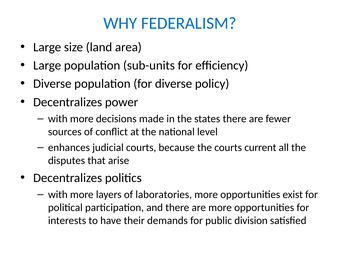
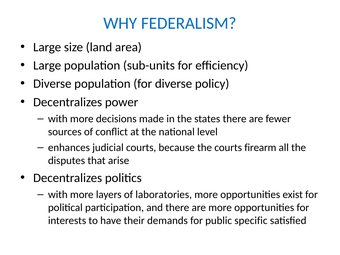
current: current -> firearm (260, 147)
division: division -> specific (251, 221)
